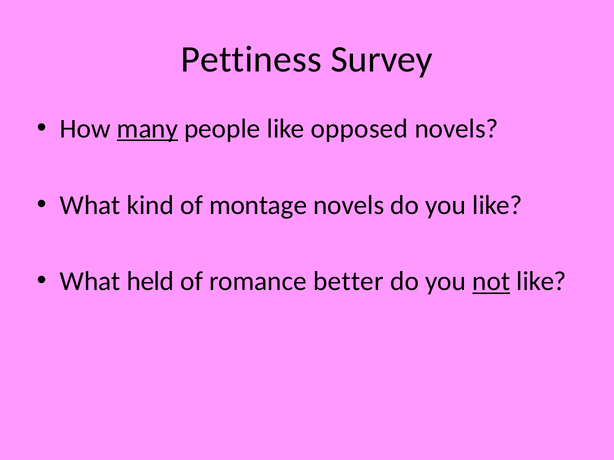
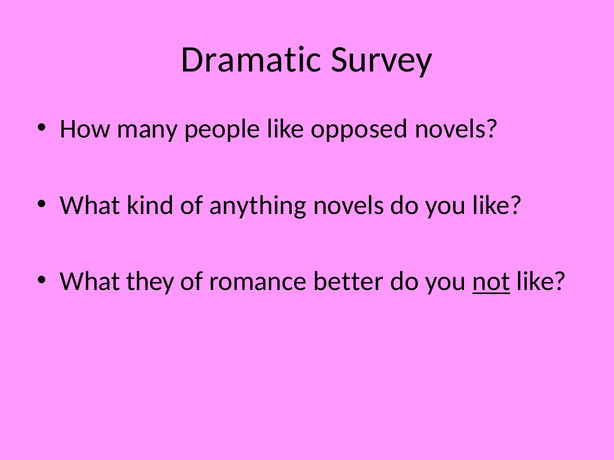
Pettiness: Pettiness -> Dramatic (251, 59)
many underline: present -> none (147, 129)
montage: montage -> anything (258, 205)
held: held -> they (150, 282)
